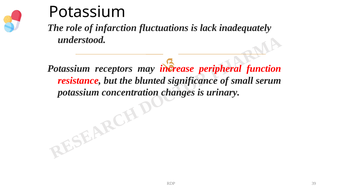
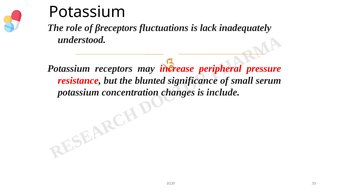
infarction: infarction -> βreceptors (116, 28)
function: function -> pressure (264, 69)
urinary: urinary -> include (223, 93)
